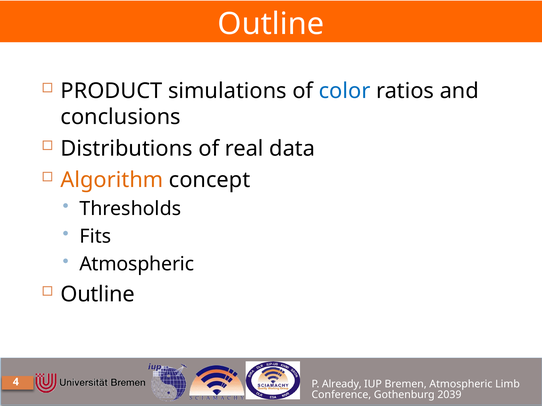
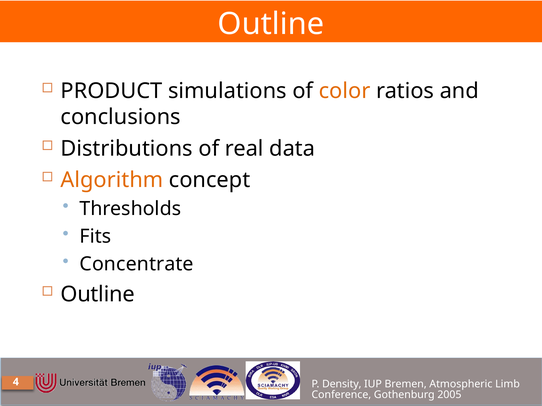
color colour: blue -> orange (345, 91)
Atmospheric: Atmospheric -> Concentrate (137, 264)
Already: Already -> Density (342, 385)
2039: 2039 -> 2005 (449, 395)
